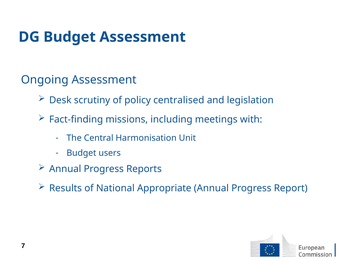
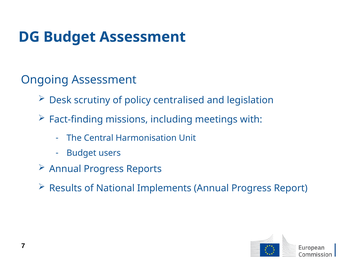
Appropriate: Appropriate -> Implements (164, 188)
